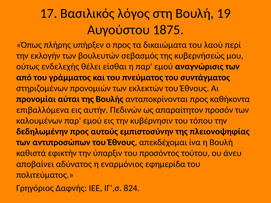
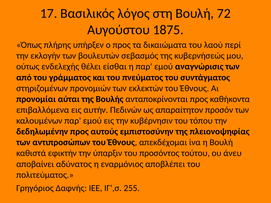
19: 19 -> 72 (224, 14)
εφημερίδα: εφημερίδα -> αποβλέπει (165, 164)
824: 824 -> 255 (132, 188)
